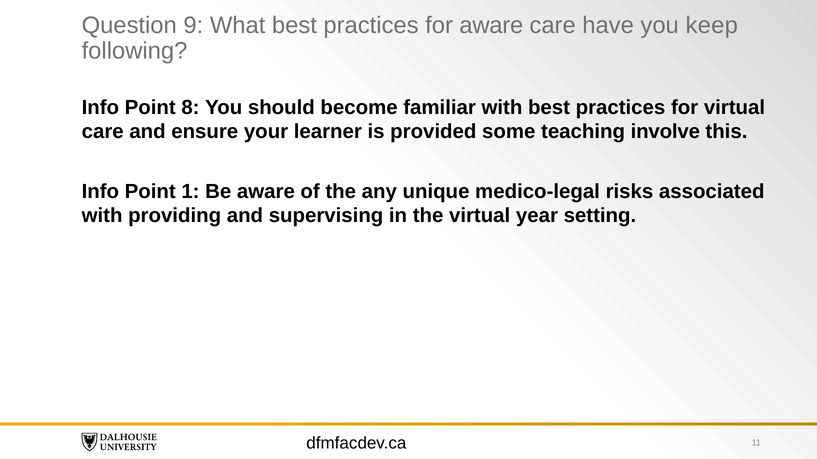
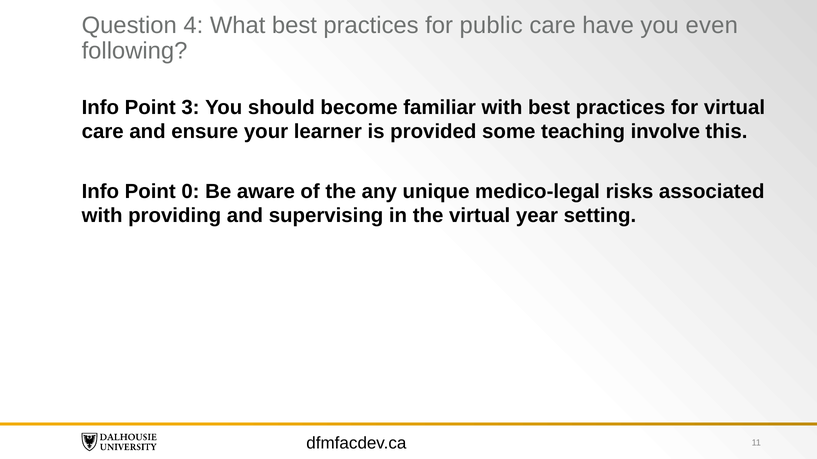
9: 9 -> 4 (193, 25)
for aware: aware -> public (491, 25)
keep: keep -> even (712, 25)
8: 8 -> 3 (190, 108)
1: 1 -> 0 (190, 192)
